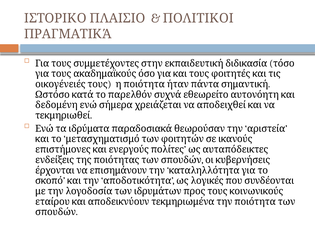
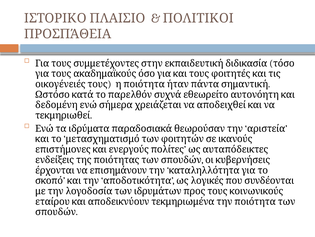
ΠΡΑΓΜΑΤΙΚΆ: ΠΡΑΓΜΑΤΙΚΆ -> ΠΡΟΣΠΆΘΕΙΑ (68, 34)
